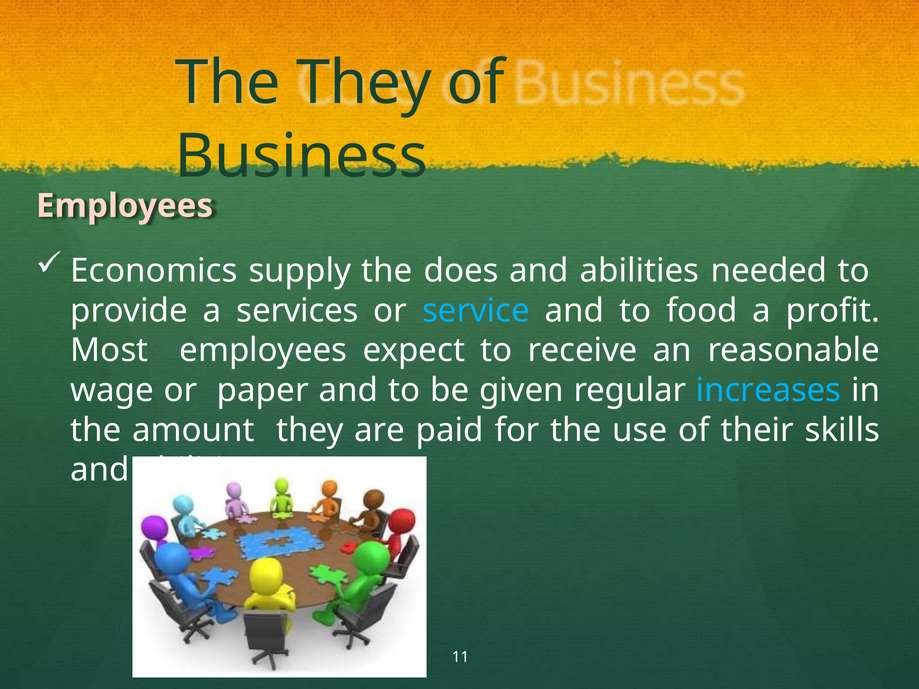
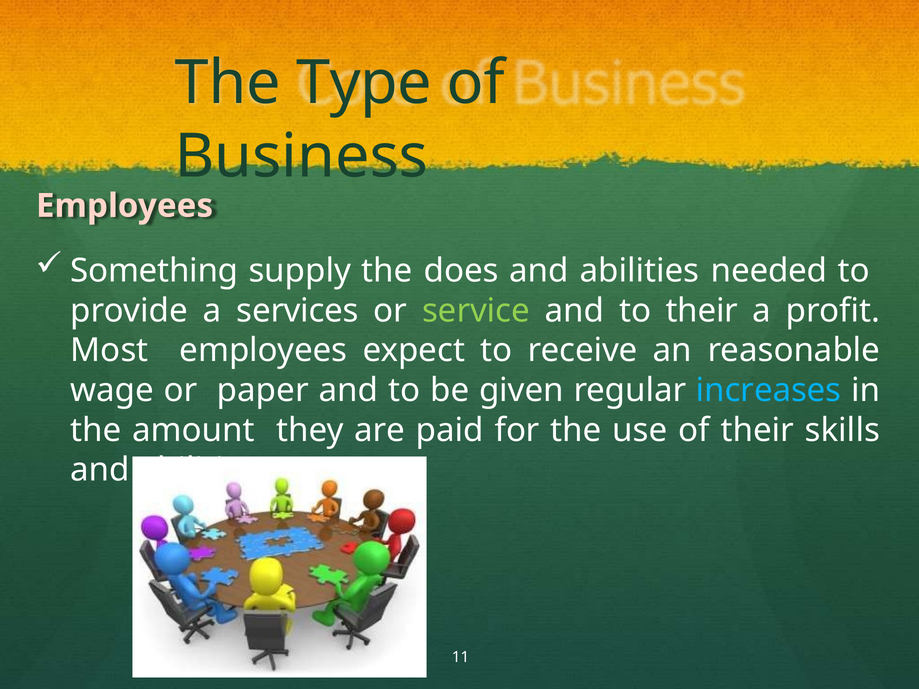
The They: They -> Type (364, 83)
Economics: Economics -> Something (154, 271)
service colour: light blue -> light green (476, 311)
to food: food -> their (702, 311)
